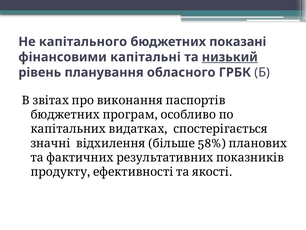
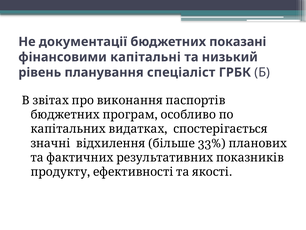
капітального: капітального -> документації (83, 42)
низький underline: present -> none (230, 57)
обласного: обласного -> спеціаліст (181, 72)
58%: 58% -> 33% (212, 143)
